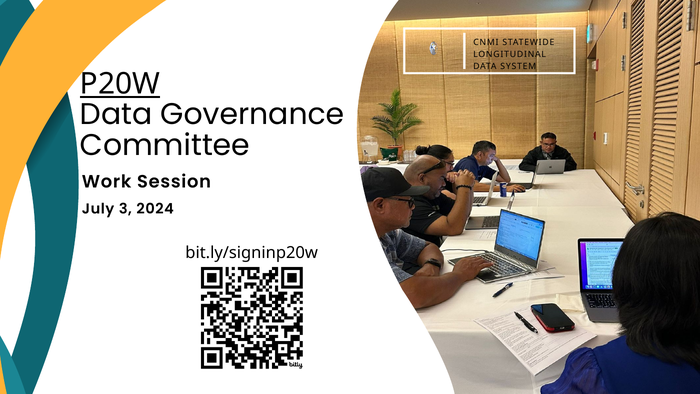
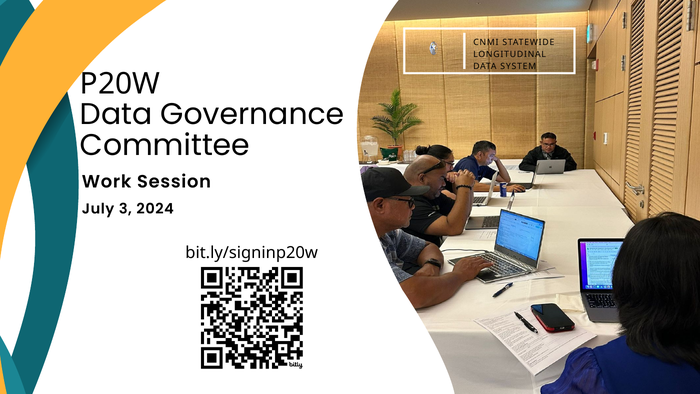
P20W underline: present -> none (120, 84)
